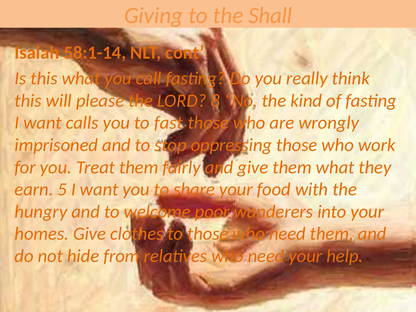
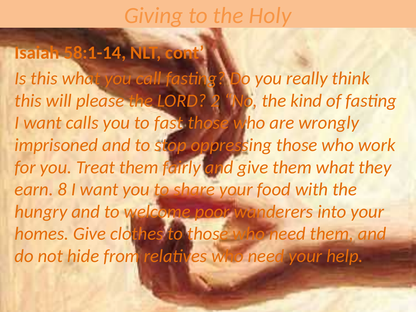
Shall: Shall -> Holy (270, 15)
8: 8 -> 2 (215, 101)
5: 5 -> 8 (62, 189)
